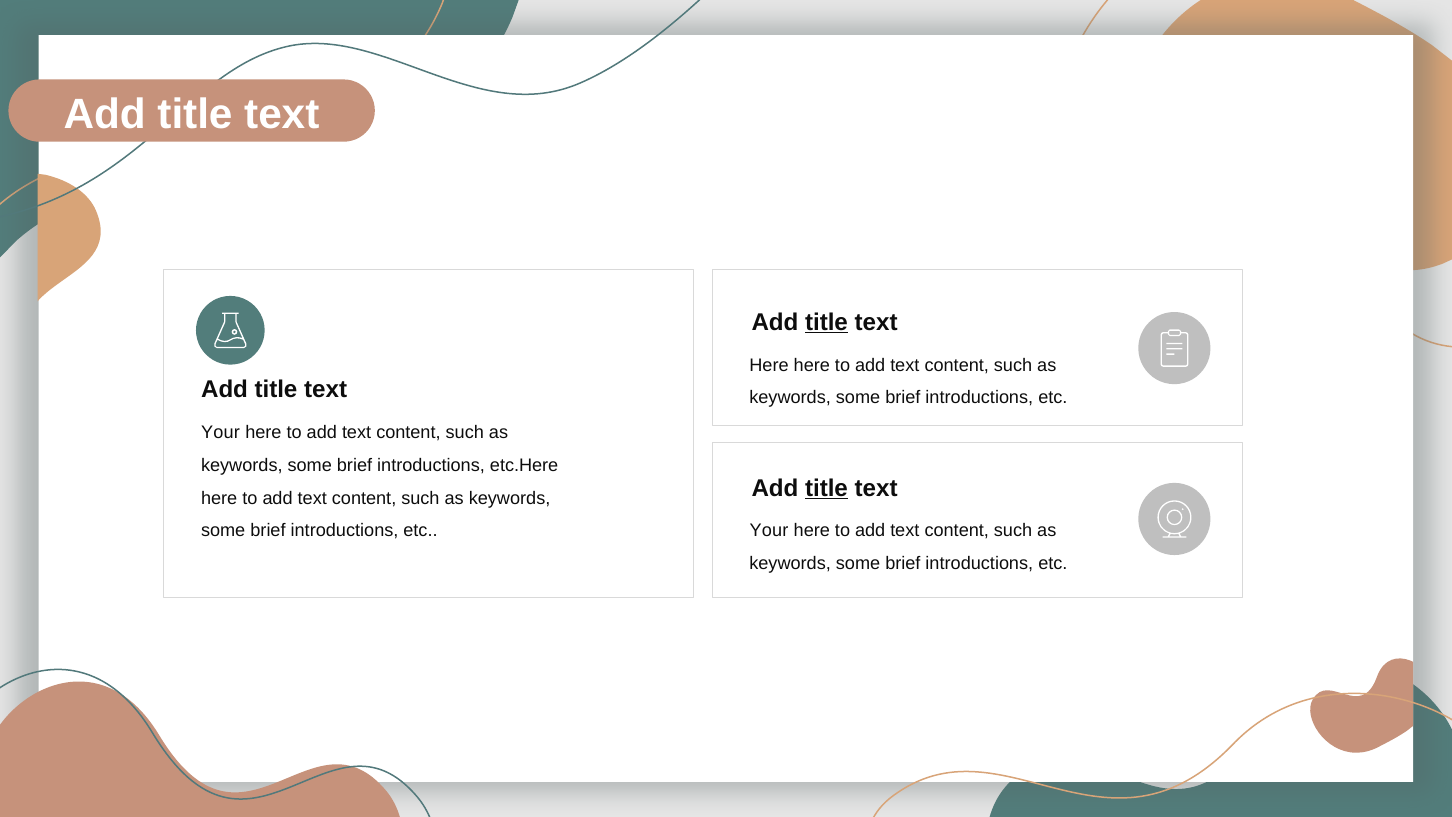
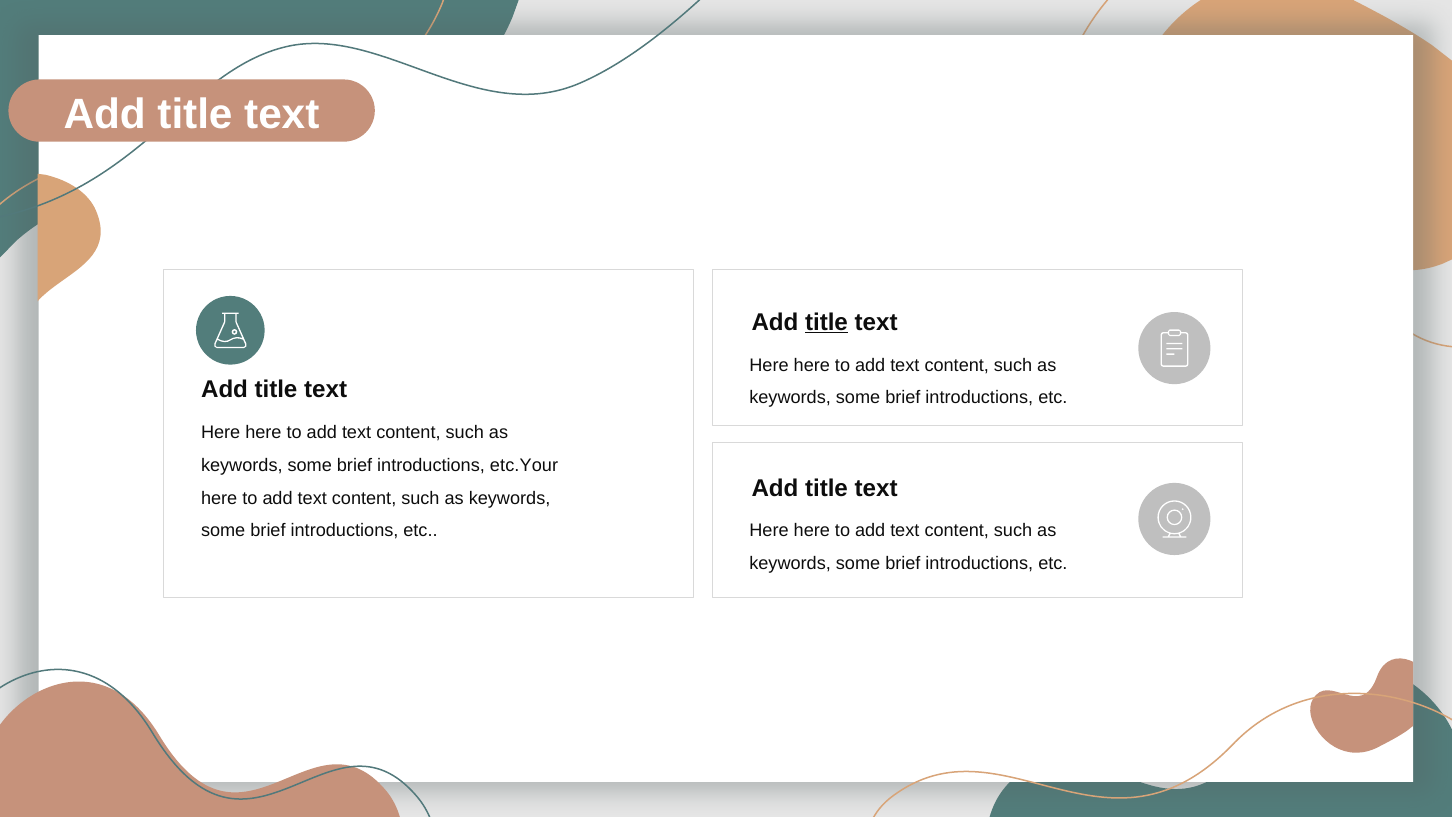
Your: Your -> Here (221, 433)
etc.Here: etc.Here -> etc.Your (524, 465)
title underline: present -> none (826, 488)
Your: Your -> Here (769, 531)
